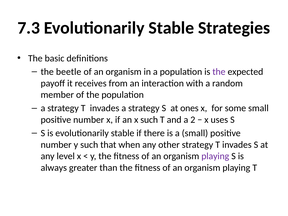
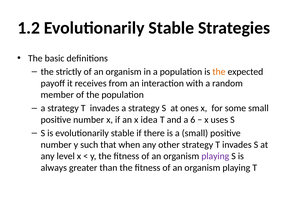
7.3: 7.3 -> 1.2 (29, 28)
beetle: beetle -> strictly (69, 72)
the colour: purple -> orange (219, 72)
x such: such -> idea (149, 120)
2: 2 -> 6 (193, 120)
